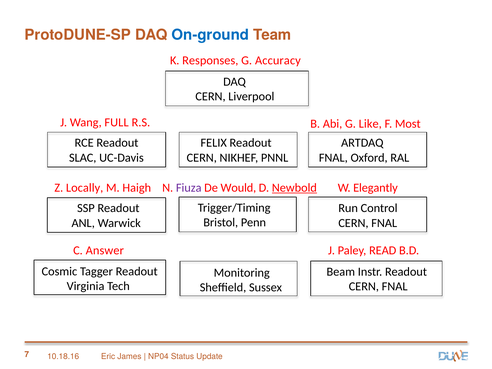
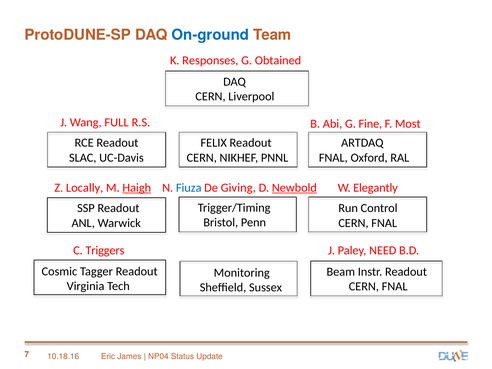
Accuracy: Accuracy -> Obtained (278, 60)
Like: Like -> Fine (370, 124)
Haigh underline: none -> present (137, 188)
Fiuza colour: purple -> blue (189, 188)
Would: Would -> Giving (238, 188)
Answer: Answer -> Triggers (105, 251)
READ: READ -> NEED (383, 251)
